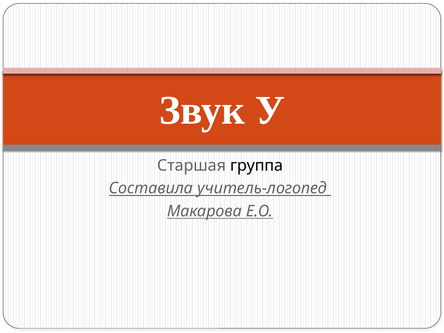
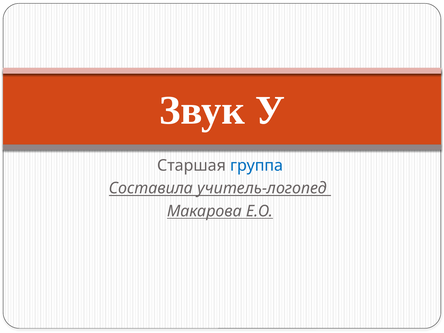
группа colour: black -> blue (257, 165)
